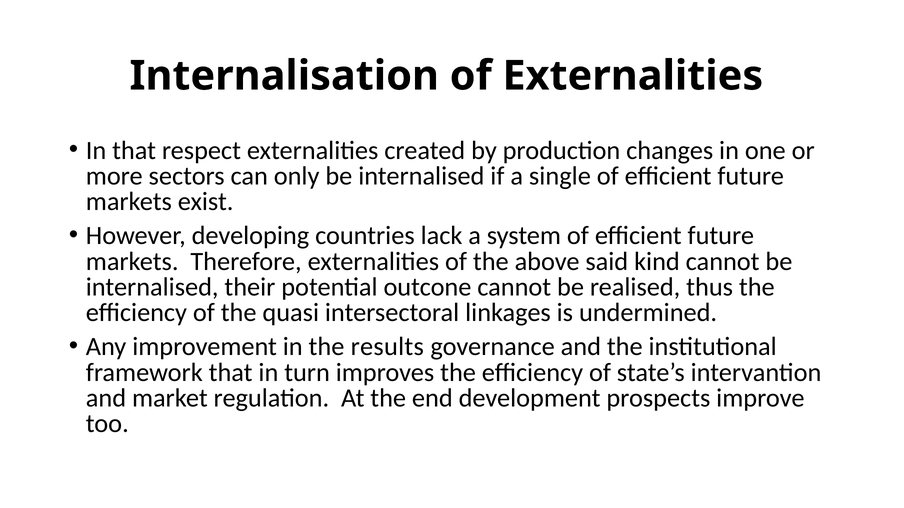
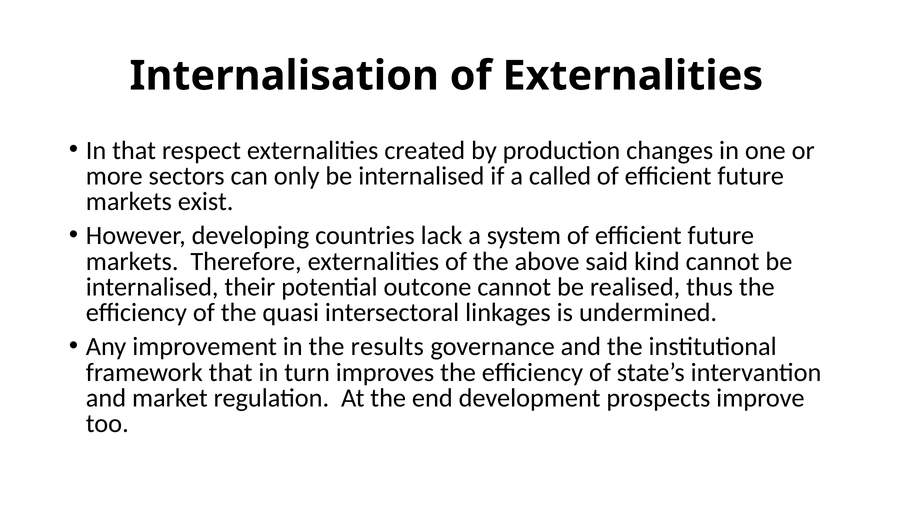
single: single -> called (560, 176)
